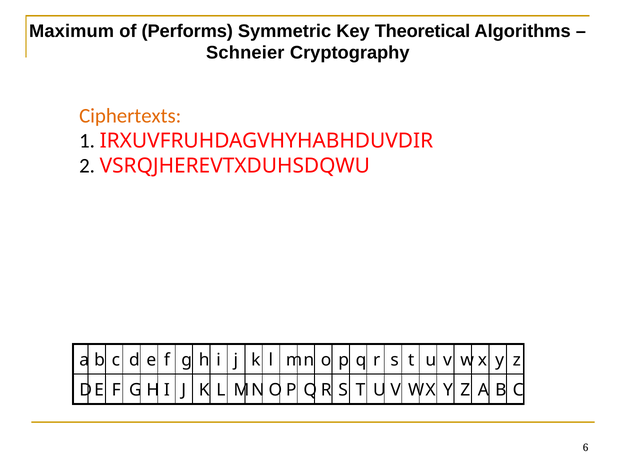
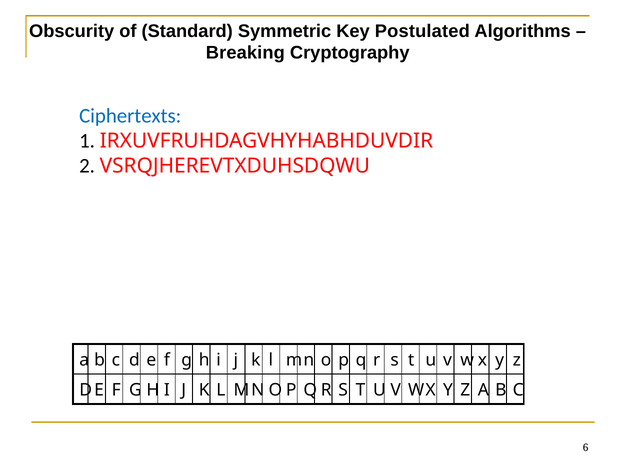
Maximum: Maximum -> Obscurity (72, 31)
Performs: Performs -> Standard (187, 31)
Theoretical: Theoretical -> Postulated (422, 31)
Schneier: Schneier -> Breaking (245, 53)
Ciphertexts colour: orange -> blue (130, 116)
